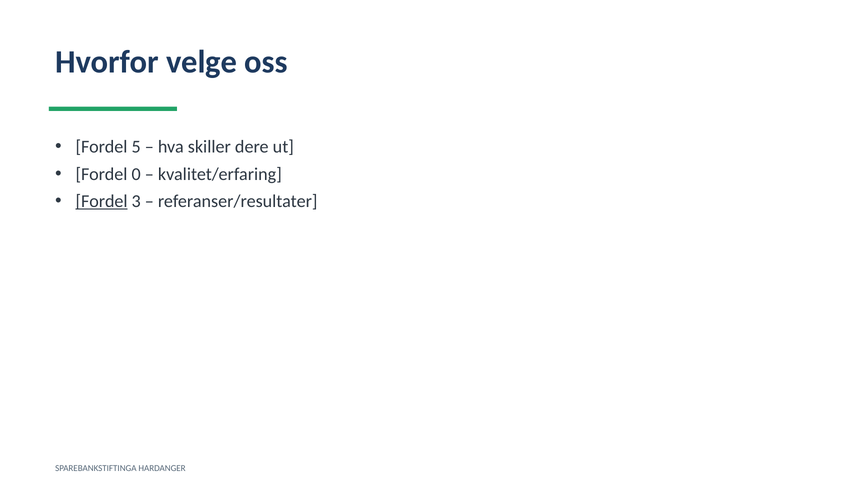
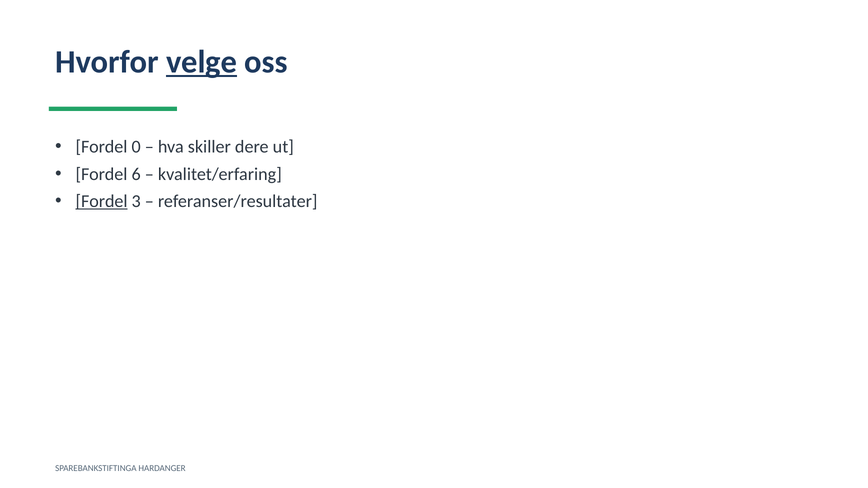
velge underline: none -> present (202, 62)
5: 5 -> 0 (136, 147)
0: 0 -> 6 (136, 174)
